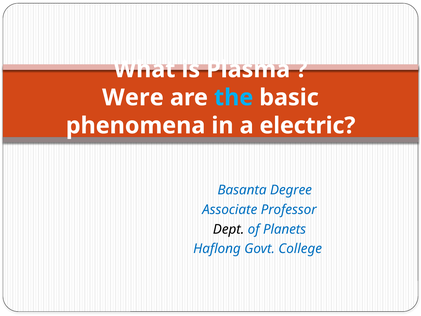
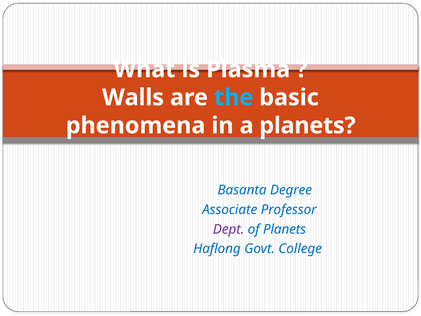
Were: Were -> Walls (133, 97)
a electric: electric -> planets (307, 126)
Dept colour: black -> purple (229, 229)
